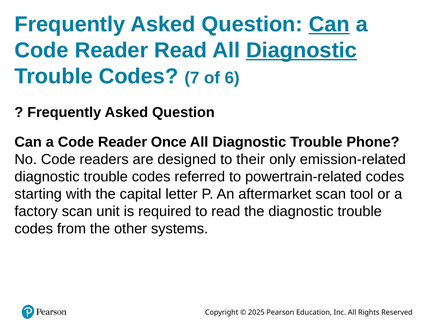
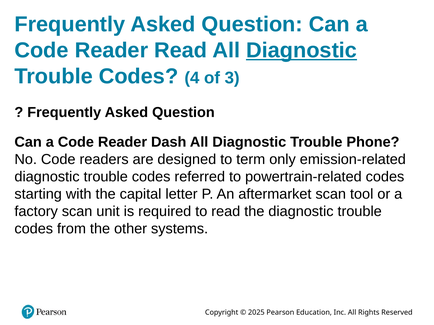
Can underline: present -> none (329, 24)
7: 7 -> 4 (192, 78)
6: 6 -> 3 (232, 78)
Once: Once -> Dash (169, 142)
their: their -> term (251, 160)
